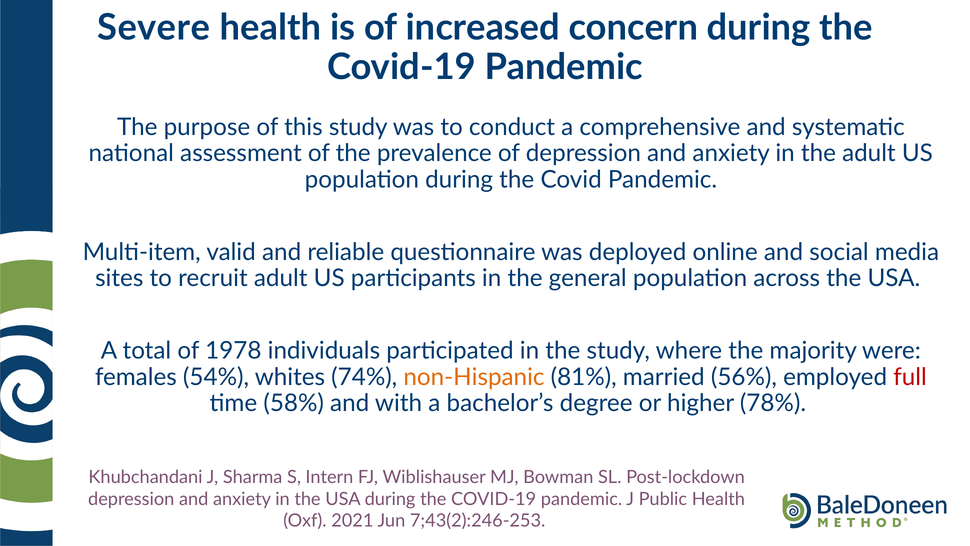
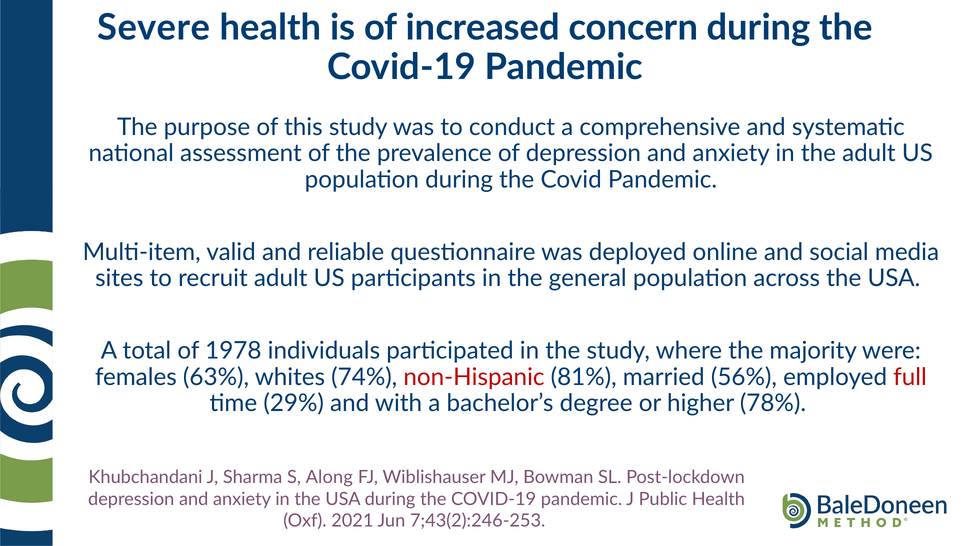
54%: 54% -> 63% (216, 377)
non-Hispanic colour: orange -> red (474, 377)
58%: 58% -> 29% (294, 403)
Intern: Intern -> Along (329, 477)
